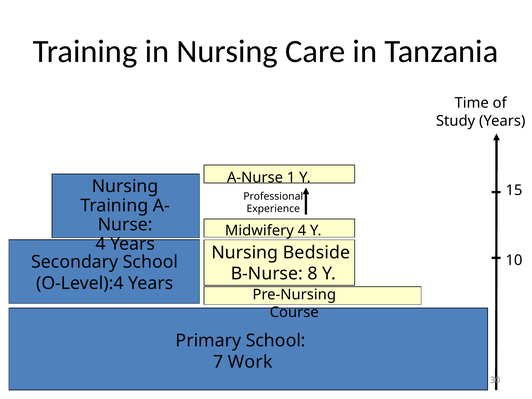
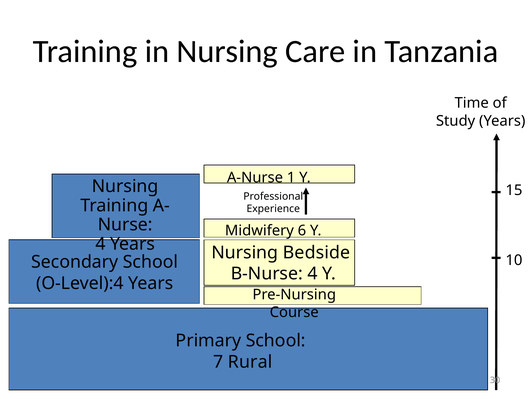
Midwifery 4: 4 -> 6 (302, 231)
B-Nurse 8: 8 -> 4 (313, 274)
Work: Work -> Rural (250, 362)
